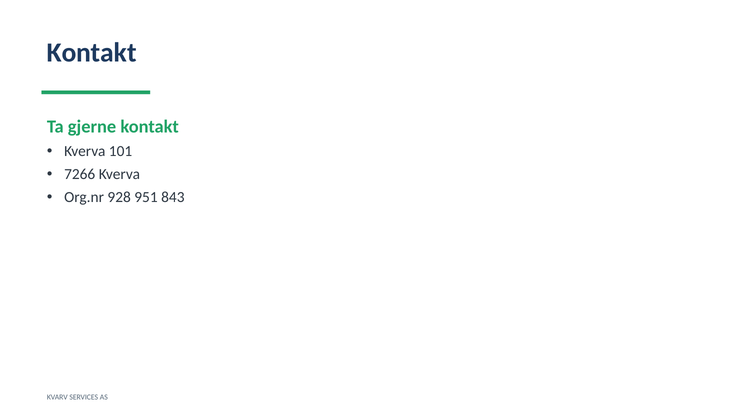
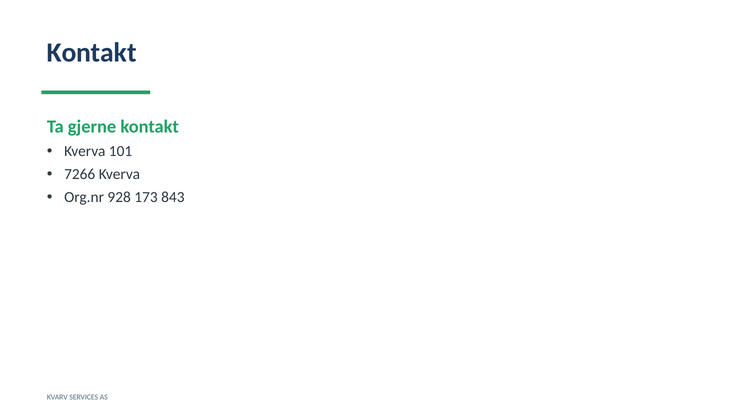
951: 951 -> 173 (146, 198)
